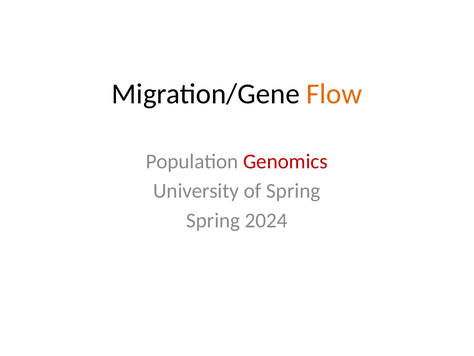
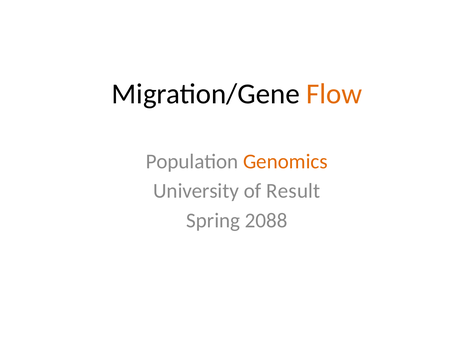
Genomics colour: red -> orange (285, 161)
of Spring: Spring -> Result (293, 191)
2024: 2024 -> 2088 (266, 220)
